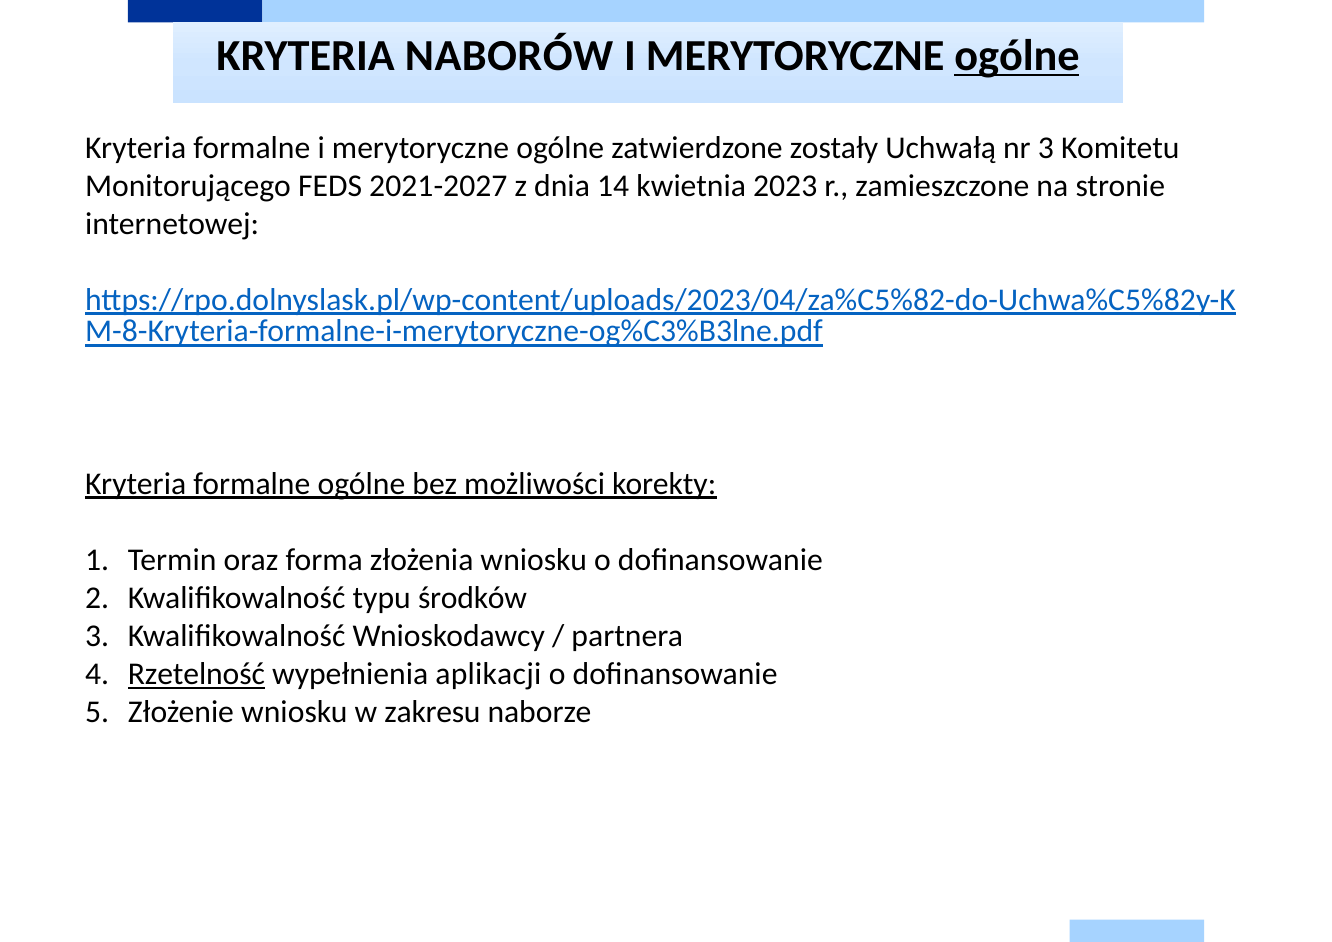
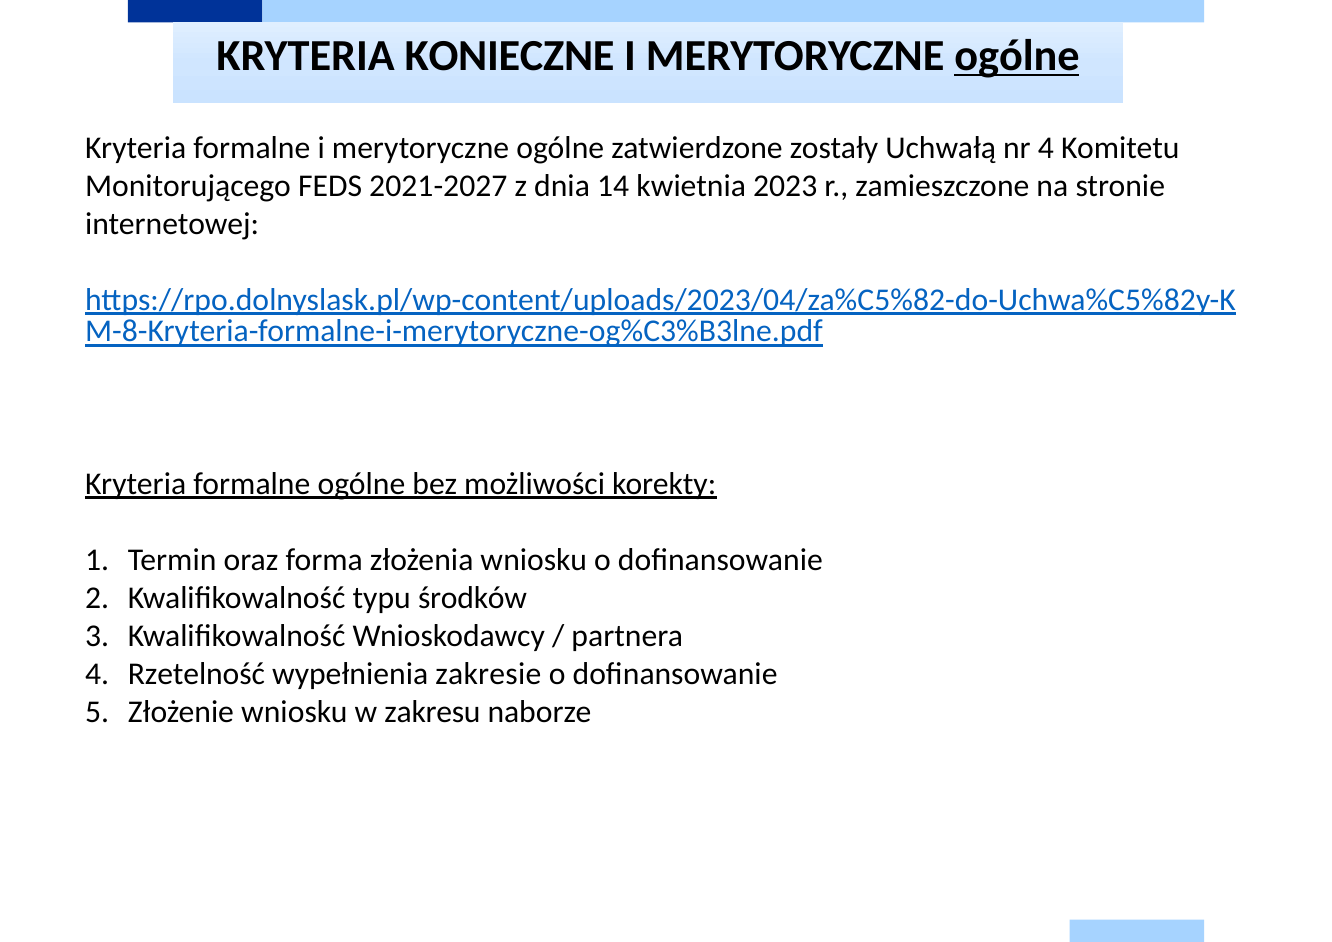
NABORÓW: NABORÓW -> KONIECZNE (510, 56)
nr 3: 3 -> 4 (1046, 148)
Rzetelność underline: present -> none (196, 674)
aplikacji: aplikacji -> zakresie (488, 674)
